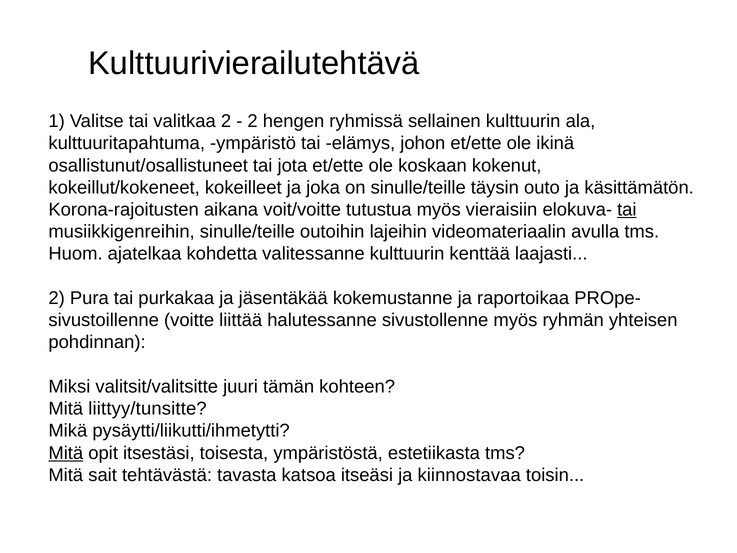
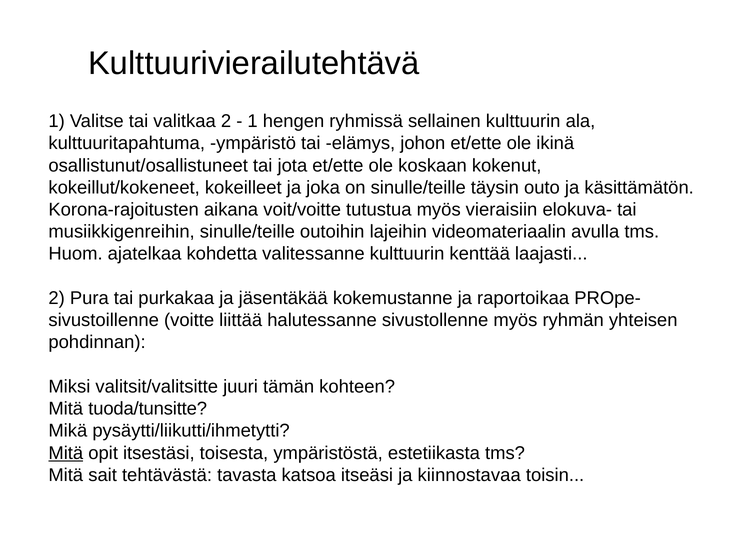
2: 2 -> 1 (253, 121)
tai underline: present -> none (627, 210)
liittyy/tunsitte: liittyy/tunsitte -> tuoda/tunsitte (148, 409)
